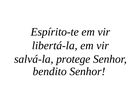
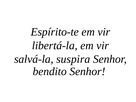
protege: protege -> suspira (73, 59)
